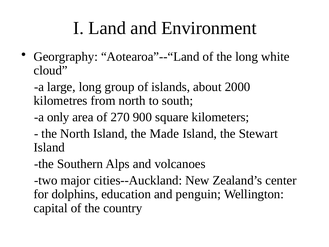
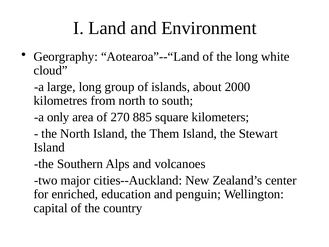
900: 900 -> 885 (142, 117)
Made: Made -> Them (164, 133)
dolphins: dolphins -> enriched (75, 194)
